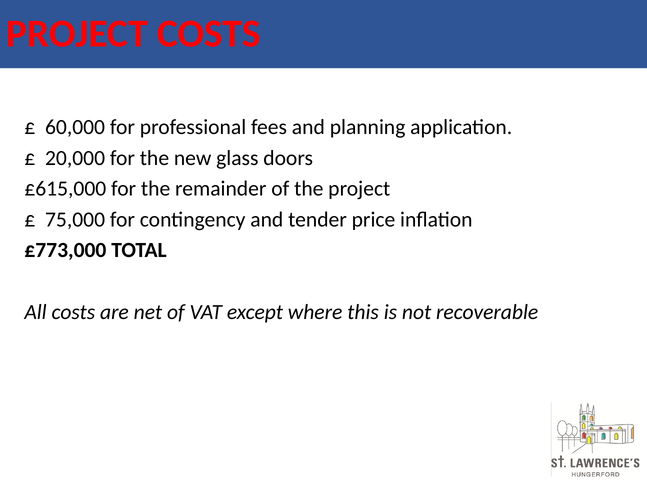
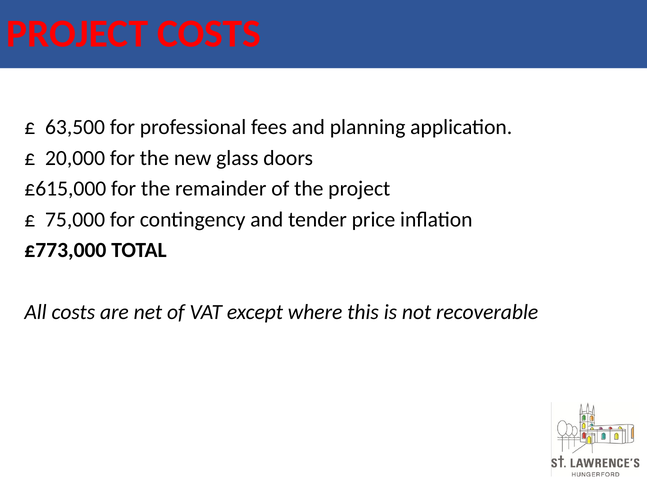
60,000: 60,000 -> 63,500 (75, 127)
